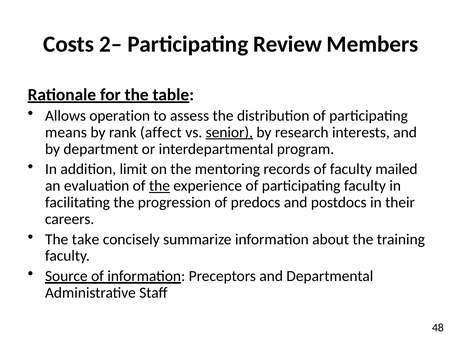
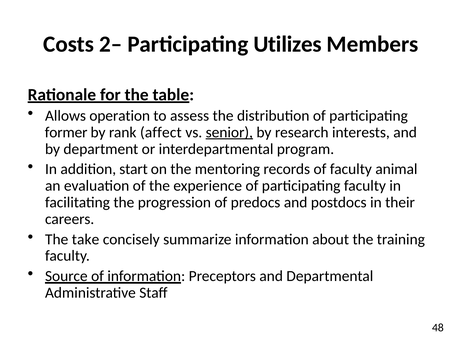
Review: Review -> Utilizes (288, 44)
means: means -> former (66, 133)
limit: limit -> start (134, 169)
mailed: mailed -> animal (396, 169)
the underline: present -> none (159, 186)
